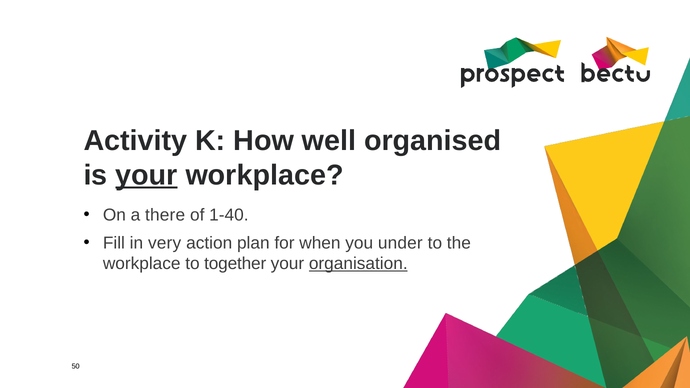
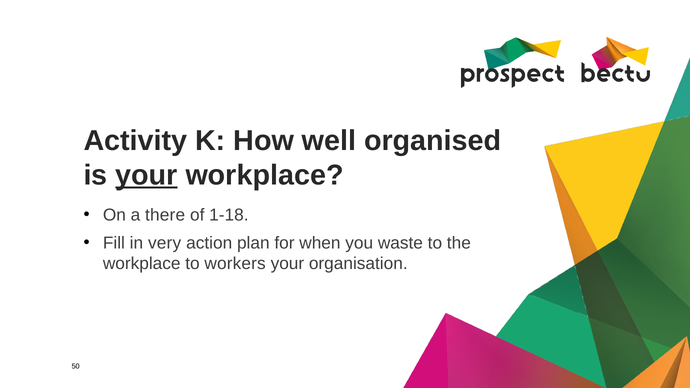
1-40: 1-40 -> 1-18 (229, 215)
under: under -> waste (400, 243)
together: together -> workers (235, 264)
organisation underline: present -> none (358, 264)
